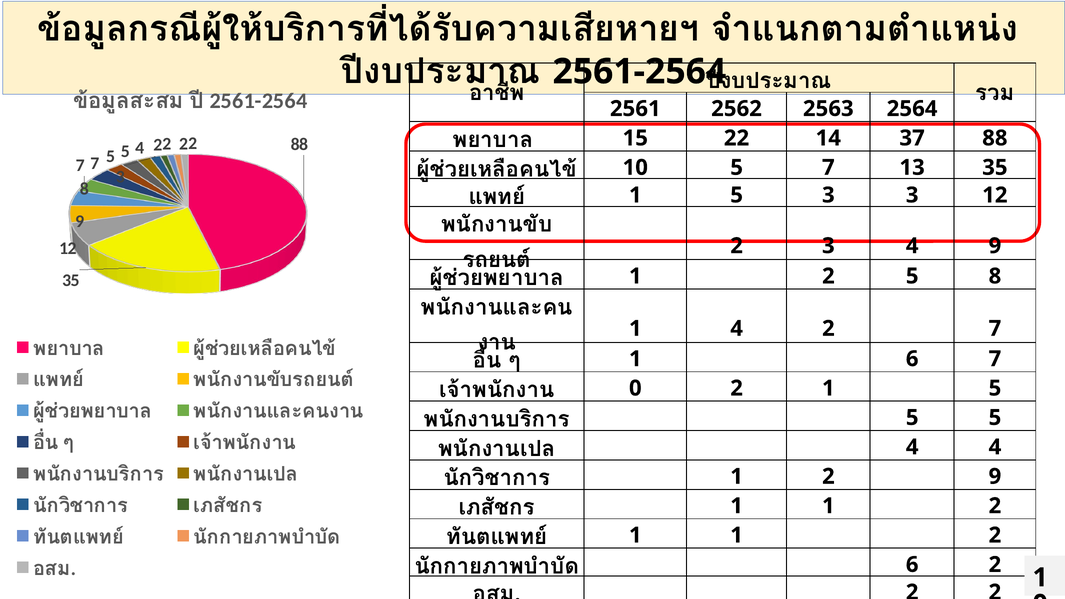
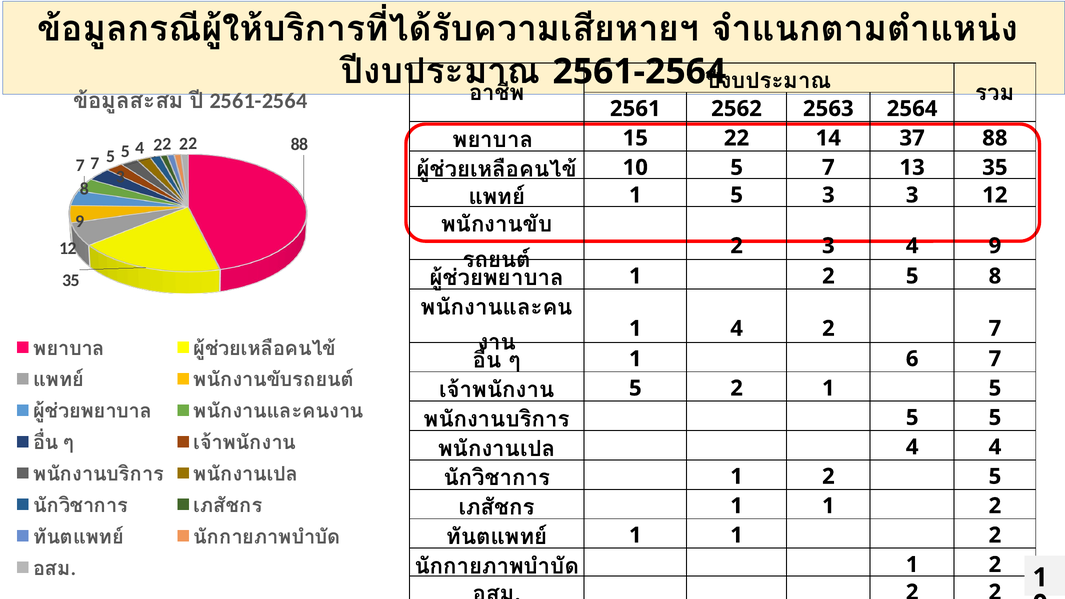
0: 0 -> 5 (635, 388)
9: 9 -> 5 (995, 476)
6: 6 -> 1 (912, 565)
